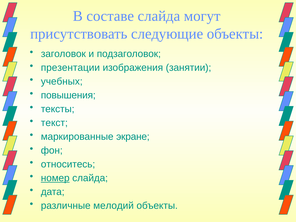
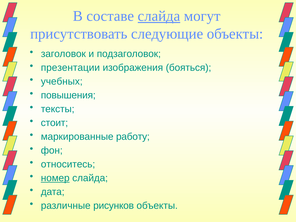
слайда underline: none -> present (159, 16)
занятии: занятии -> бояться (189, 68)
текст: текст -> стоит (54, 123)
экране: экране -> работу (133, 137)
мелодий: мелодий -> рисунков (114, 206)
